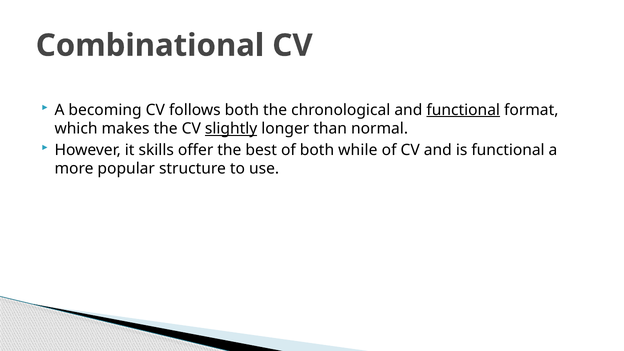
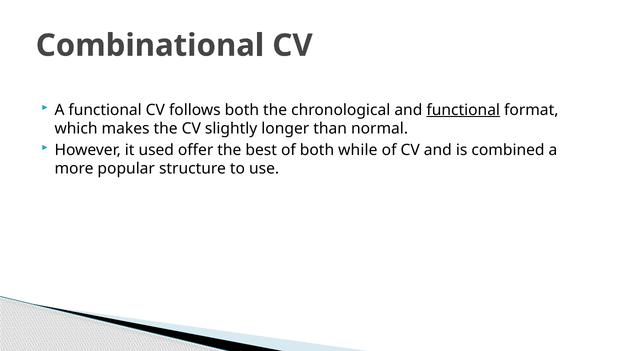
A becoming: becoming -> functional (105, 110)
slightly underline: present -> none (231, 129)
skills: skills -> used (156, 150)
is functional: functional -> combined (508, 150)
